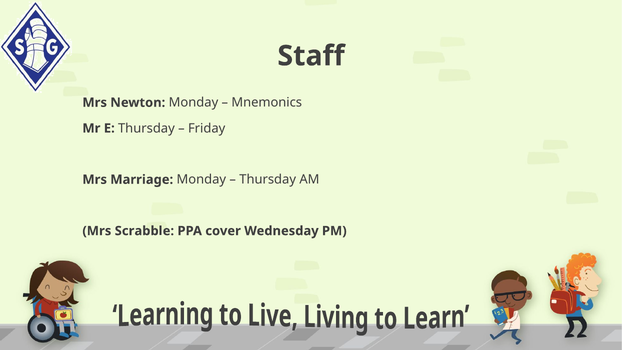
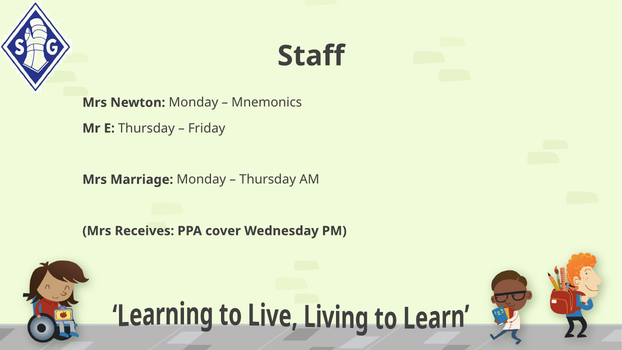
Scrabble: Scrabble -> Receives (144, 231)
